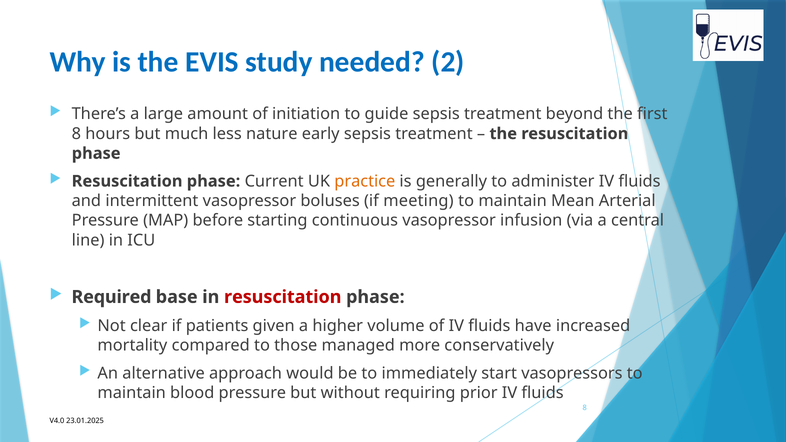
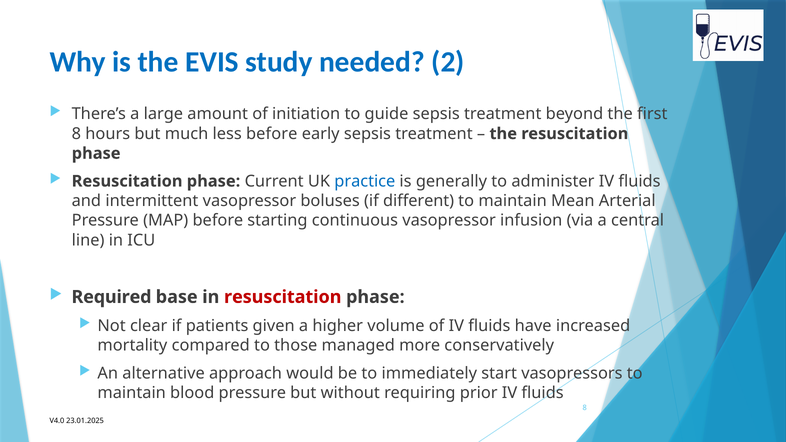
less nature: nature -> before (272, 134)
practice colour: orange -> blue (365, 181)
meeting: meeting -> different (419, 201)
